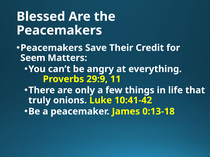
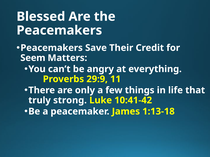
onions: onions -> strong (70, 101)
0:13-18: 0:13-18 -> 1:13-18 (159, 112)
